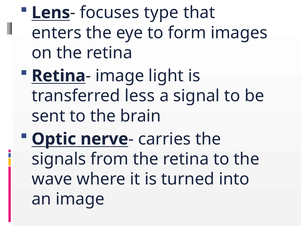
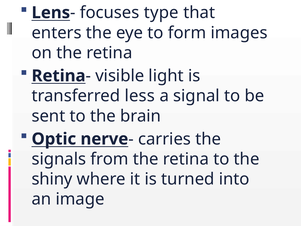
image: image -> visible (120, 76)
wave: wave -> shiny (52, 179)
